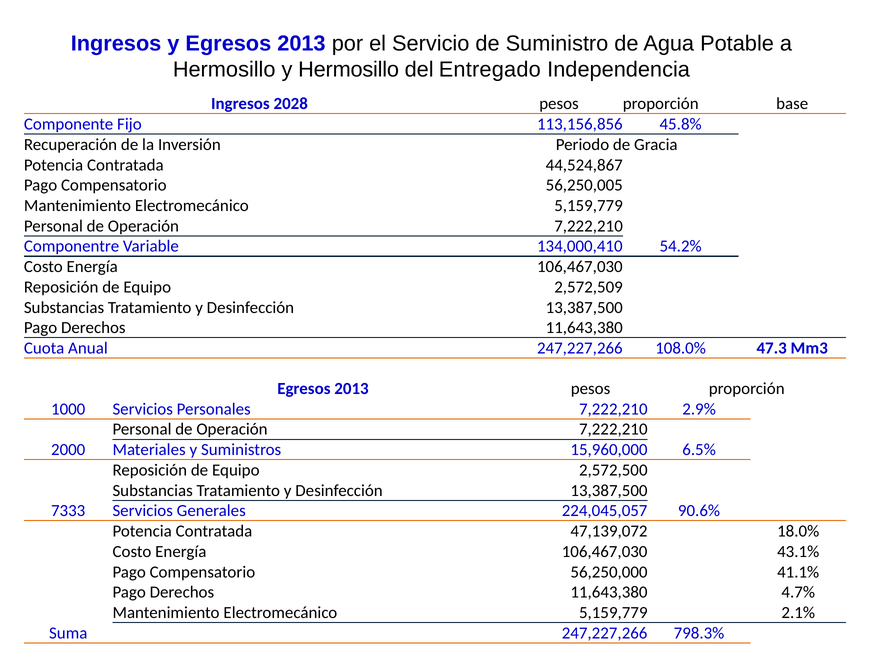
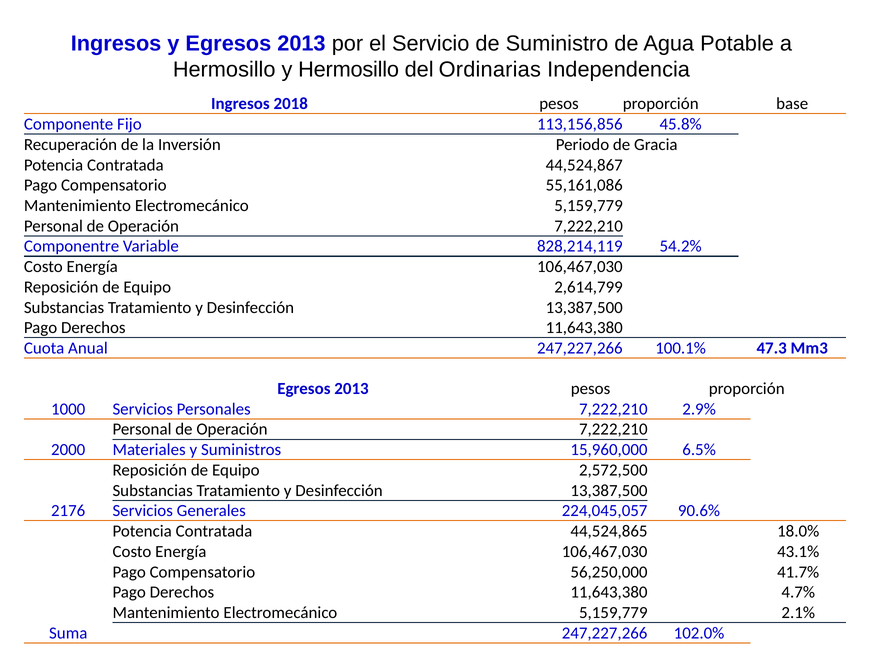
Entregado: Entregado -> Ordinarias (490, 69)
2028: 2028 -> 2018 (291, 104)
56,250,005: 56,250,005 -> 55,161,086 (584, 185)
134,000,410: 134,000,410 -> 828,214,119 (580, 246)
2,572,509: 2,572,509 -> 2,614,799 (589, 287)
108.0%: 108.0% -> 100.1% (681, 348)
7333: 7333 -> 2176 (68, 510)
47,139,072: 47,139,072 -> 44,524,865 (609, 531)
41.1%: 41.1% -> 41.7% (798, 571)
798.3%: 798.3% -> 102.0% (699, 633)
